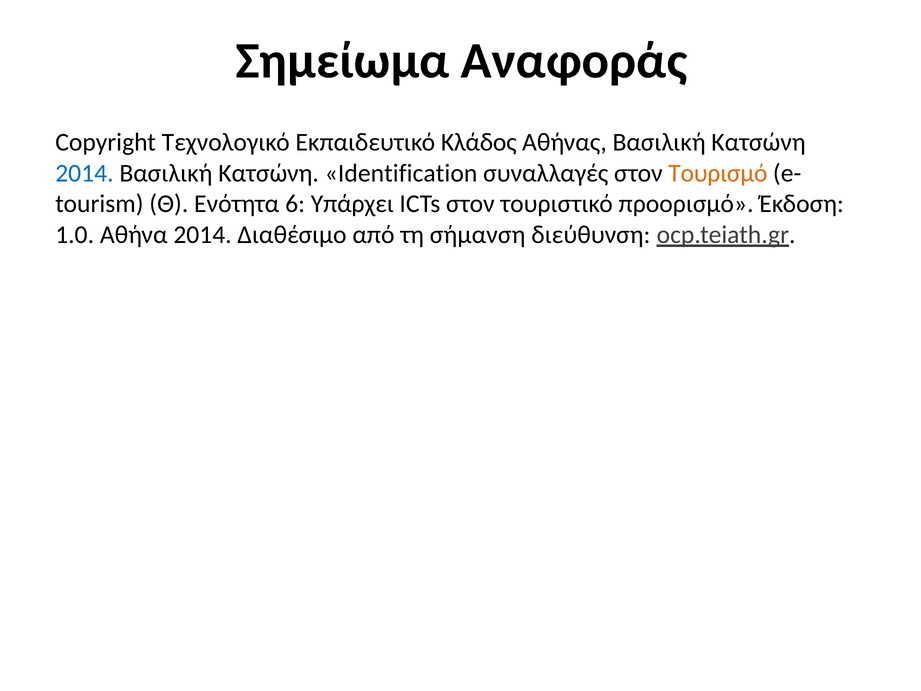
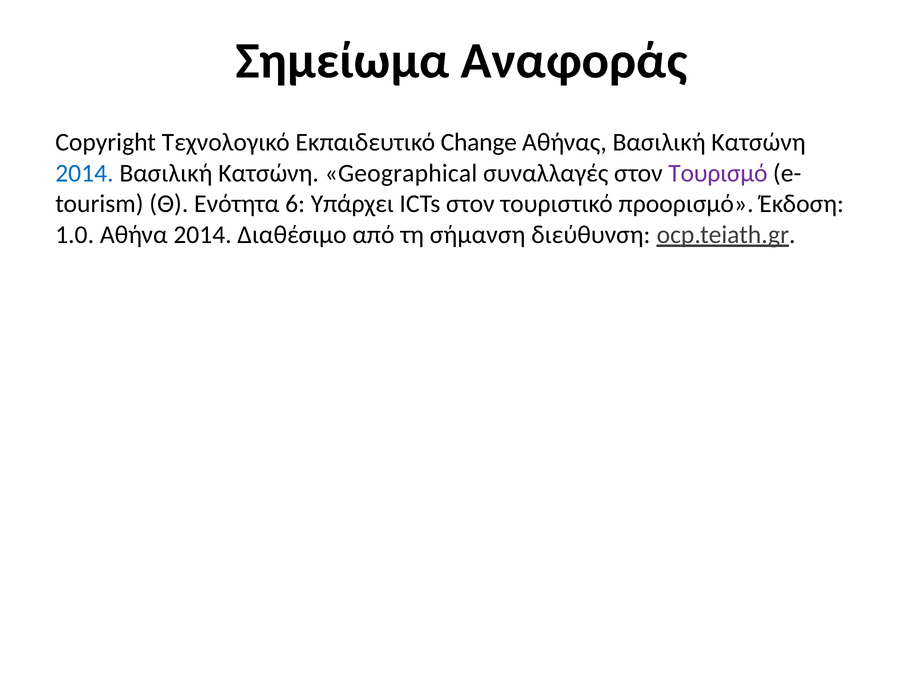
Κλάδος: Κλάδος -> Change (479, 142)
Identification: Identification -> Geographical (401, 173)
Τουρισμό colour: orange -> purple (718, 173)
